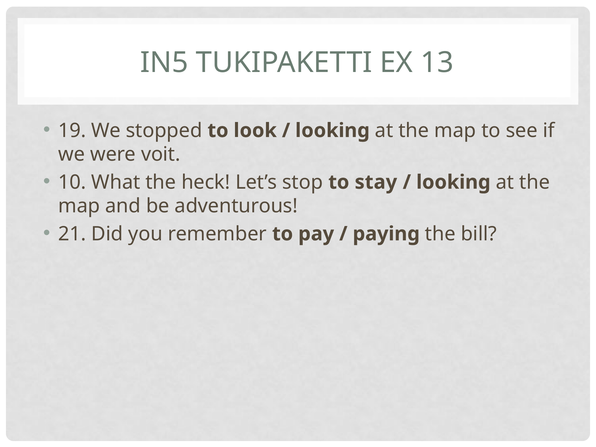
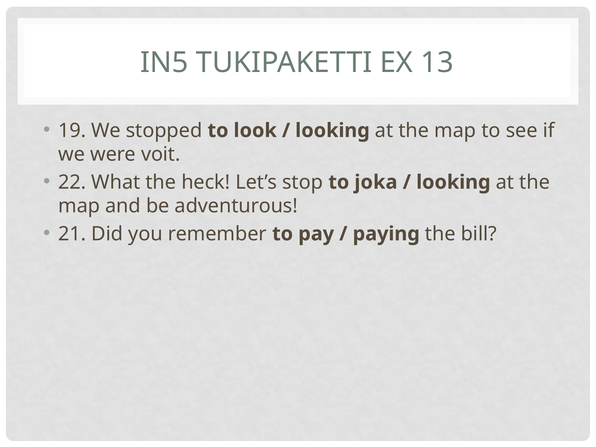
10: 10 -> 22 (72, 182)
stay: stay -> joka (376, 182)
